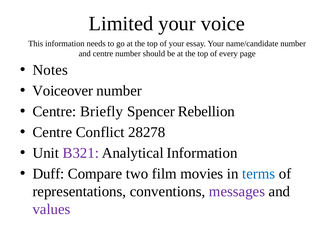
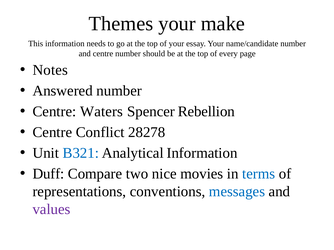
Limited: Limited -> Themes (121, 24)
voice: voice -> make (223, 24)
Voiceover: Voiceover -> Answered (63, 91)
Briefly: Briefly -> Waters (102, 112)
B321 colour: purple -> blue (81, 153)
film: film -> nice (164, 174)
messages colour: purple -> blue (237, 192)
